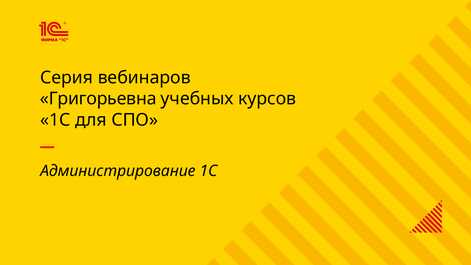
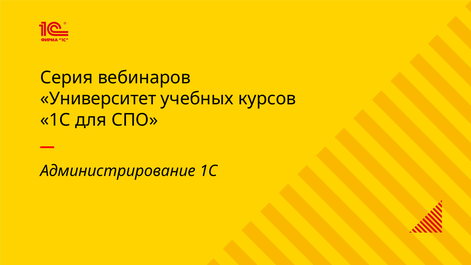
Григорьевна: Григорьевна -> Университет (98, 99)
